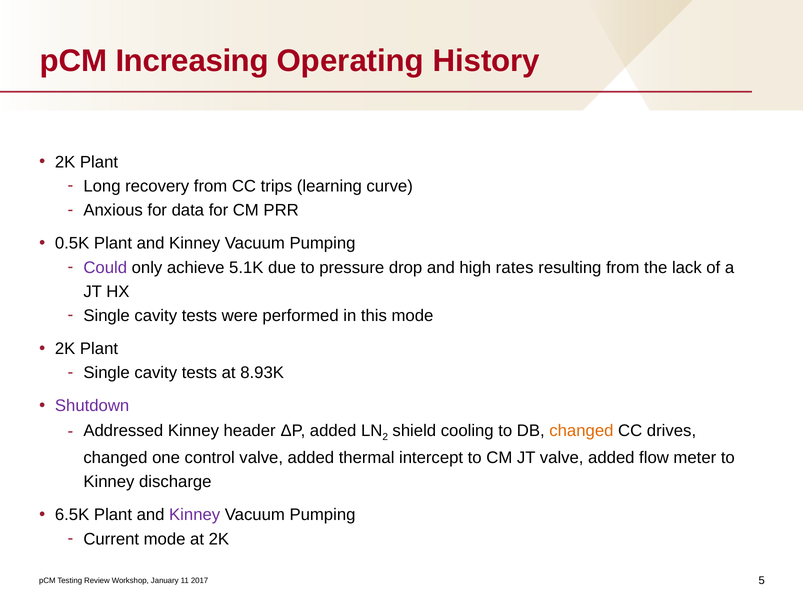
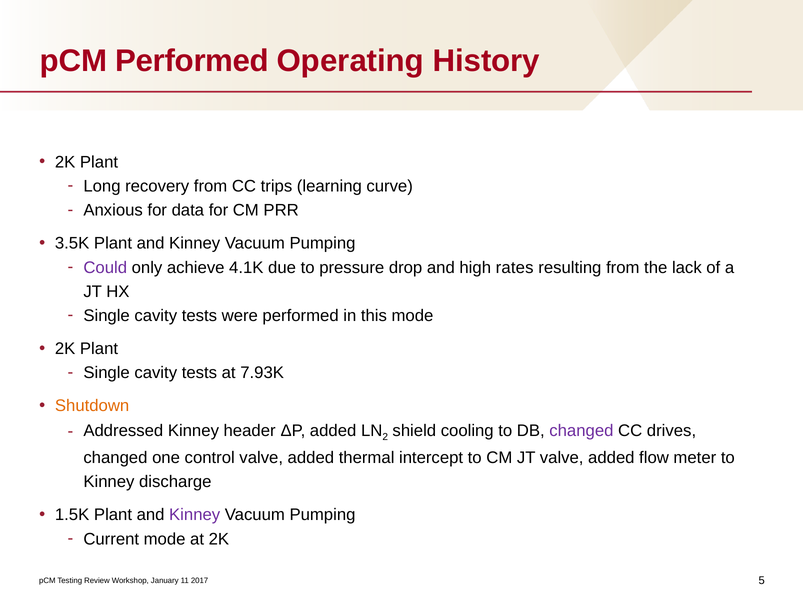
pCM Increasing: Increasing -> Performed (192, 61)
0.5K: 0.5K -> 3.5K (72, 243)
5.1K: 5.1K -> 4.1K (246, 267)
8.93K: 8.93K -> 7.93K (262, 372)
Shutdown colour: purple -> orange (92, 405)
changed colour: orange -> purple (581, 430)
6.5K: 6.5K -> 1.5K (72, 514)
